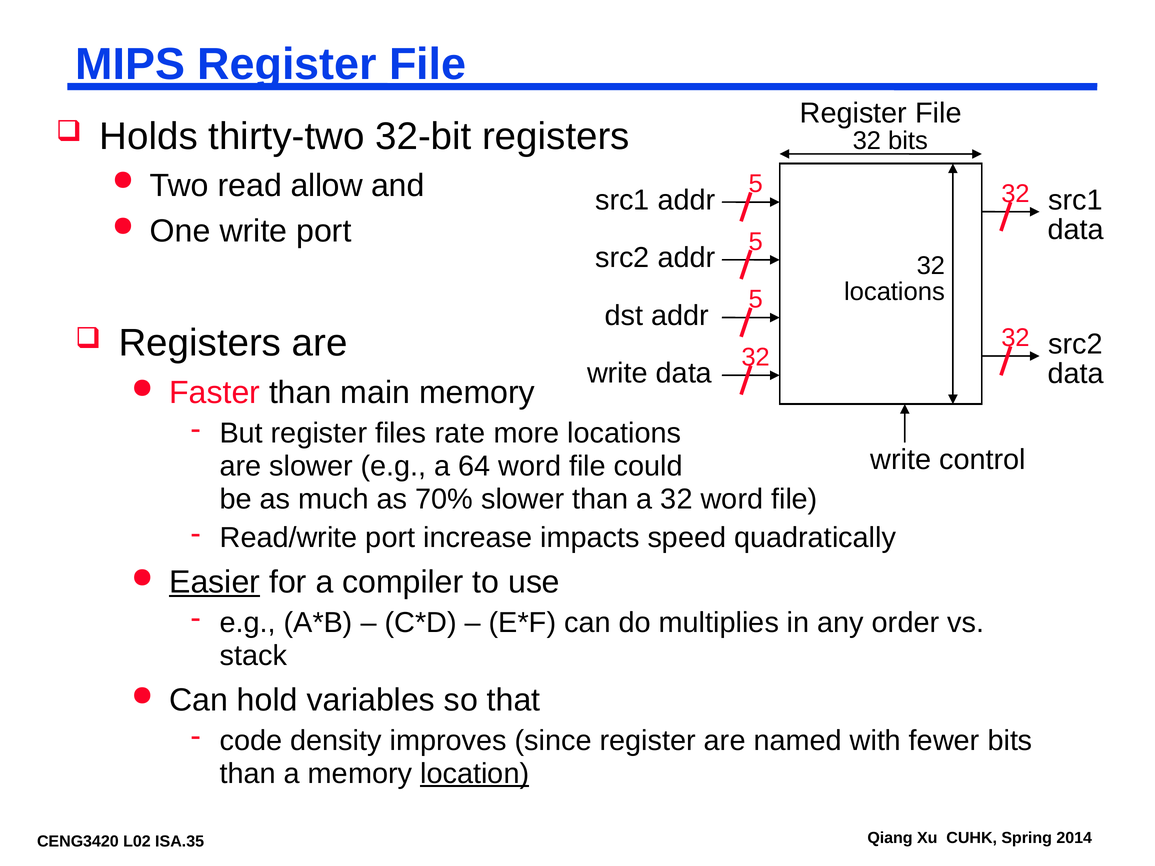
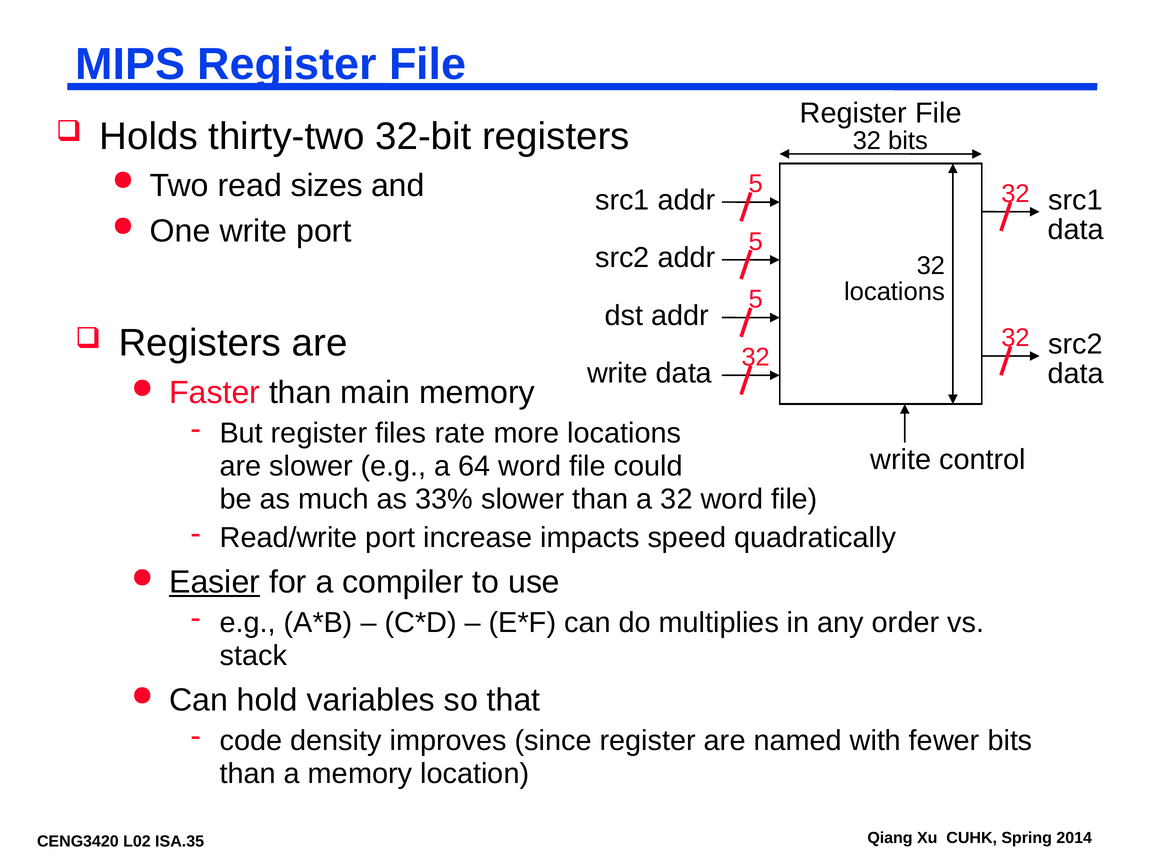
allow: allow -> sizes (327, 186)
70%: 70% -> 33% (444, 499)
location underline: present -> none (475, 774)
